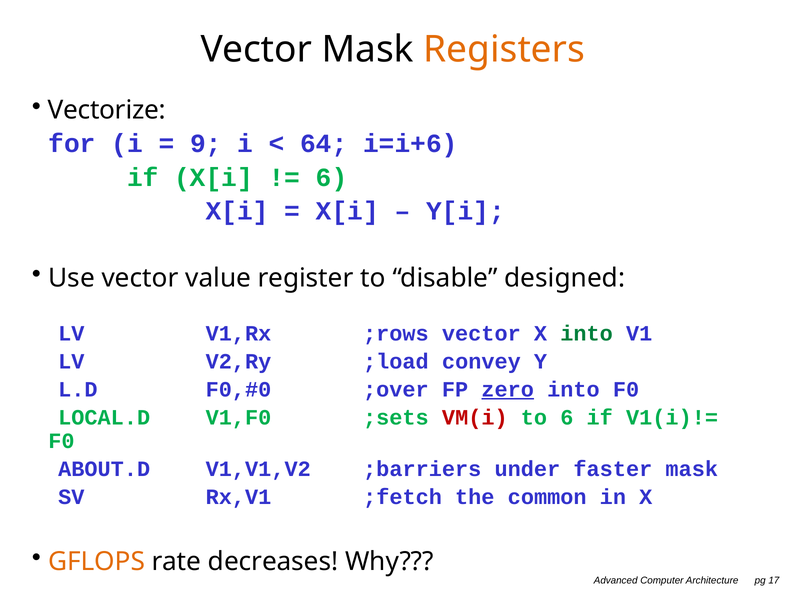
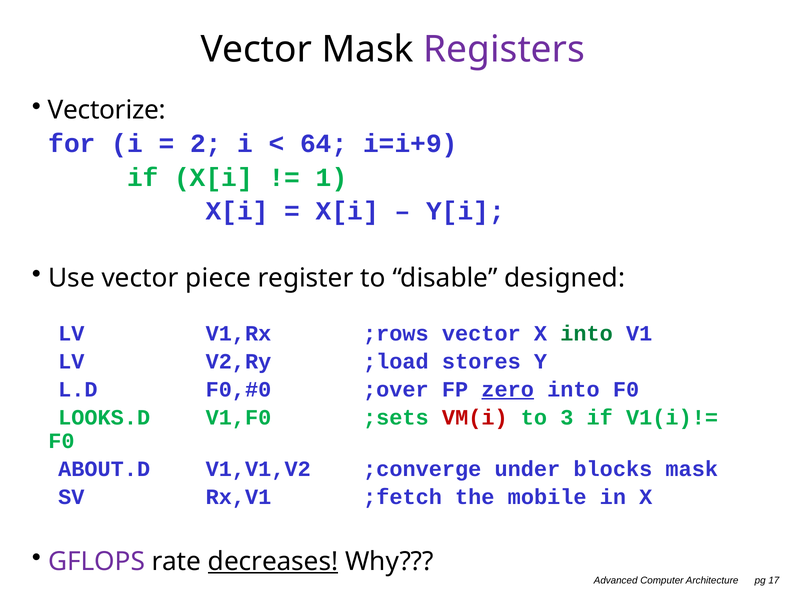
Registers colour: orange -> purple (504, 49)
9: 9 -> 2 (206, 144)
i=i+6: i=i+6 -> i=i+9 (410, 144)
6: 6 -> 1 (332, 177)
value: value -> piece (218, 278)
convey: convey -> stores (481, 362)
LOCAL.D: LOCAL.D -> LOOKS.D (104, 418)
to 6: 6 -> 3 (567, 418)
;barriers: ;barriers -> ;converge (422, 469)
faster: faster -> blocks (613, 469)
common: common -> mobile (547, 497)
GFLOPS colour: orange -> purple (97, 562)
decreases underline: none -> present (273, 562)
